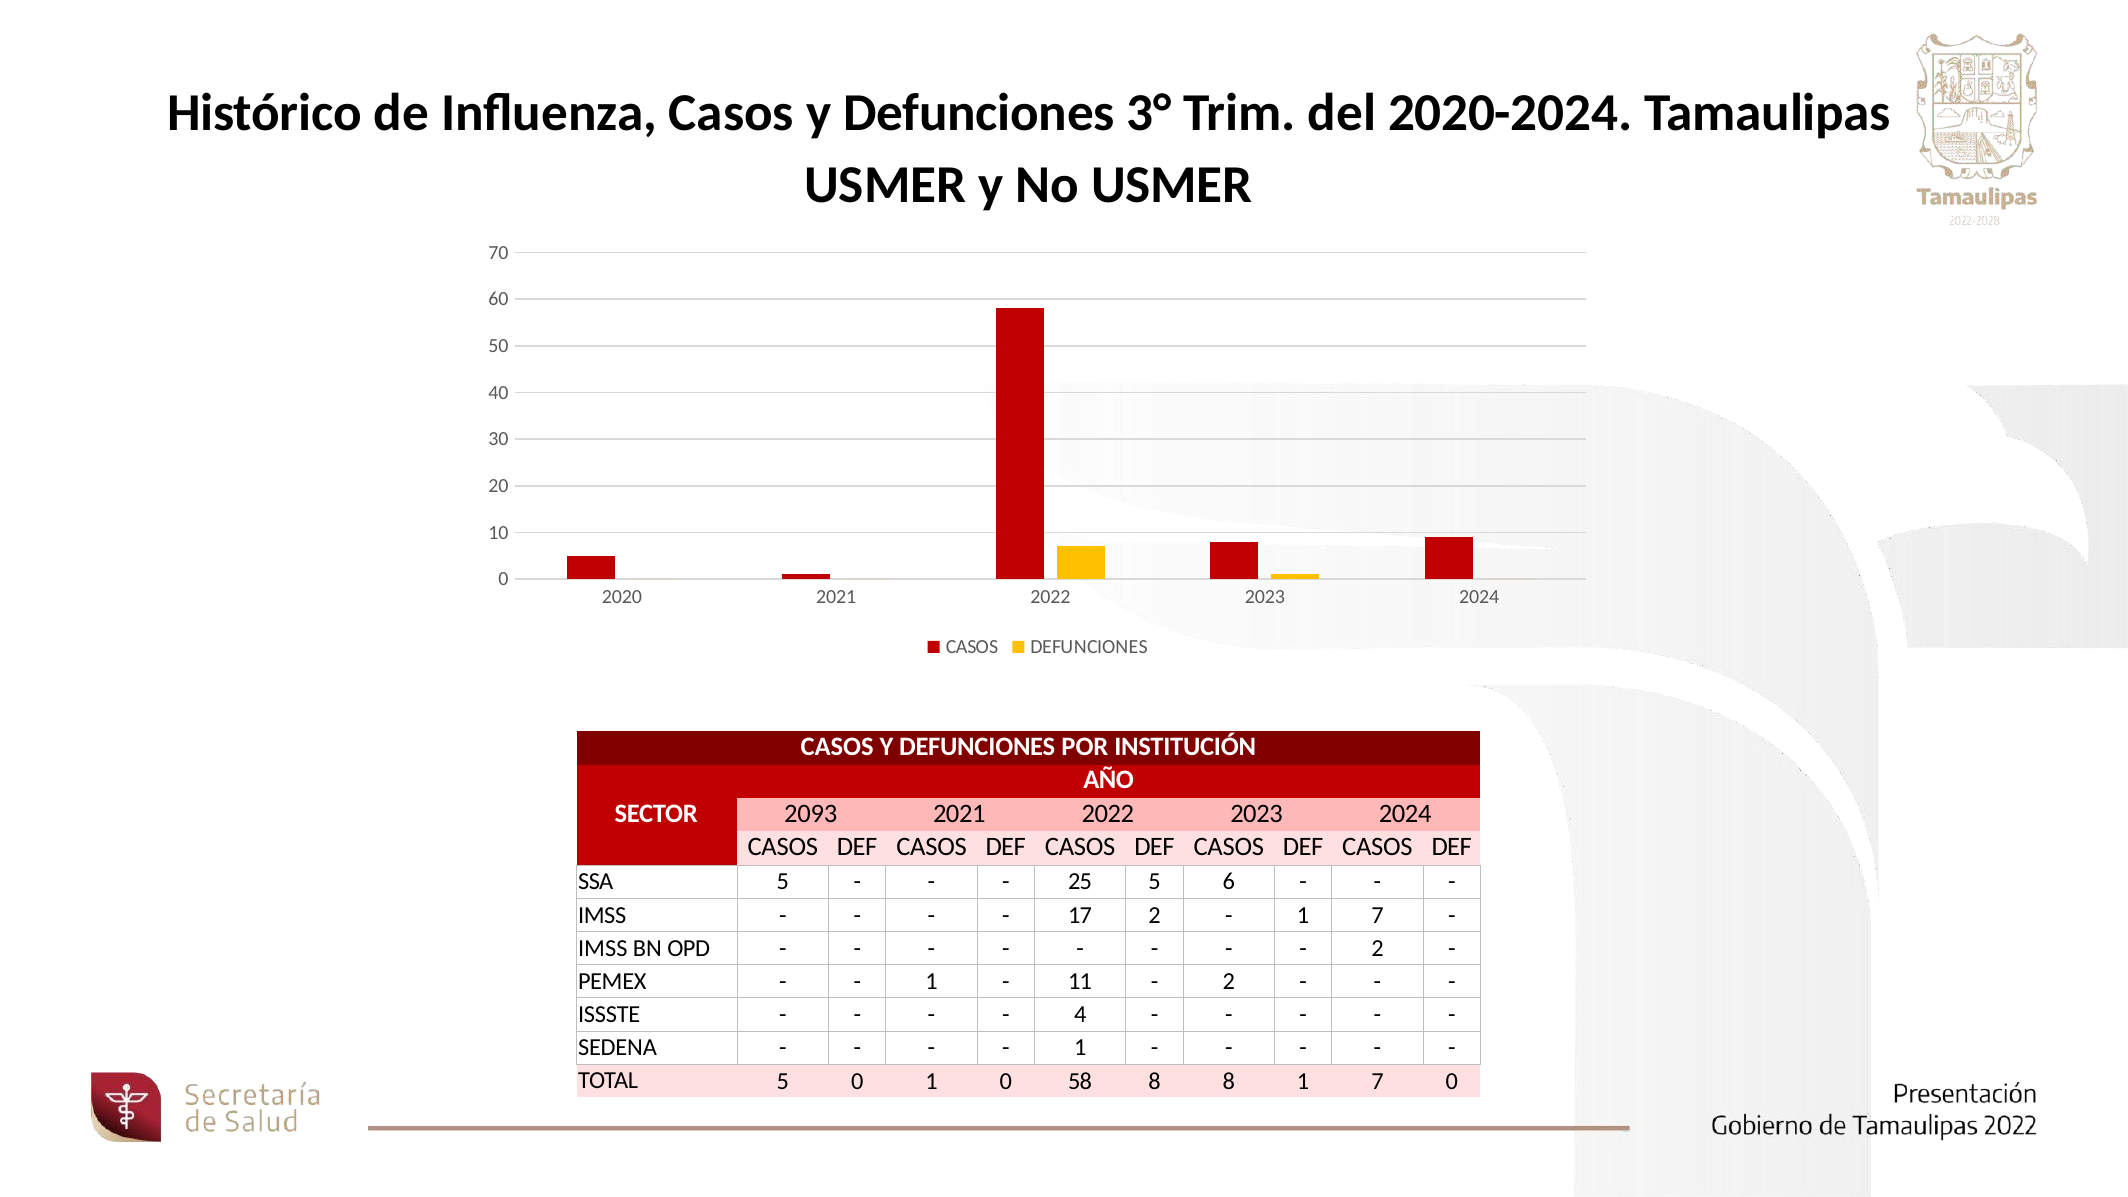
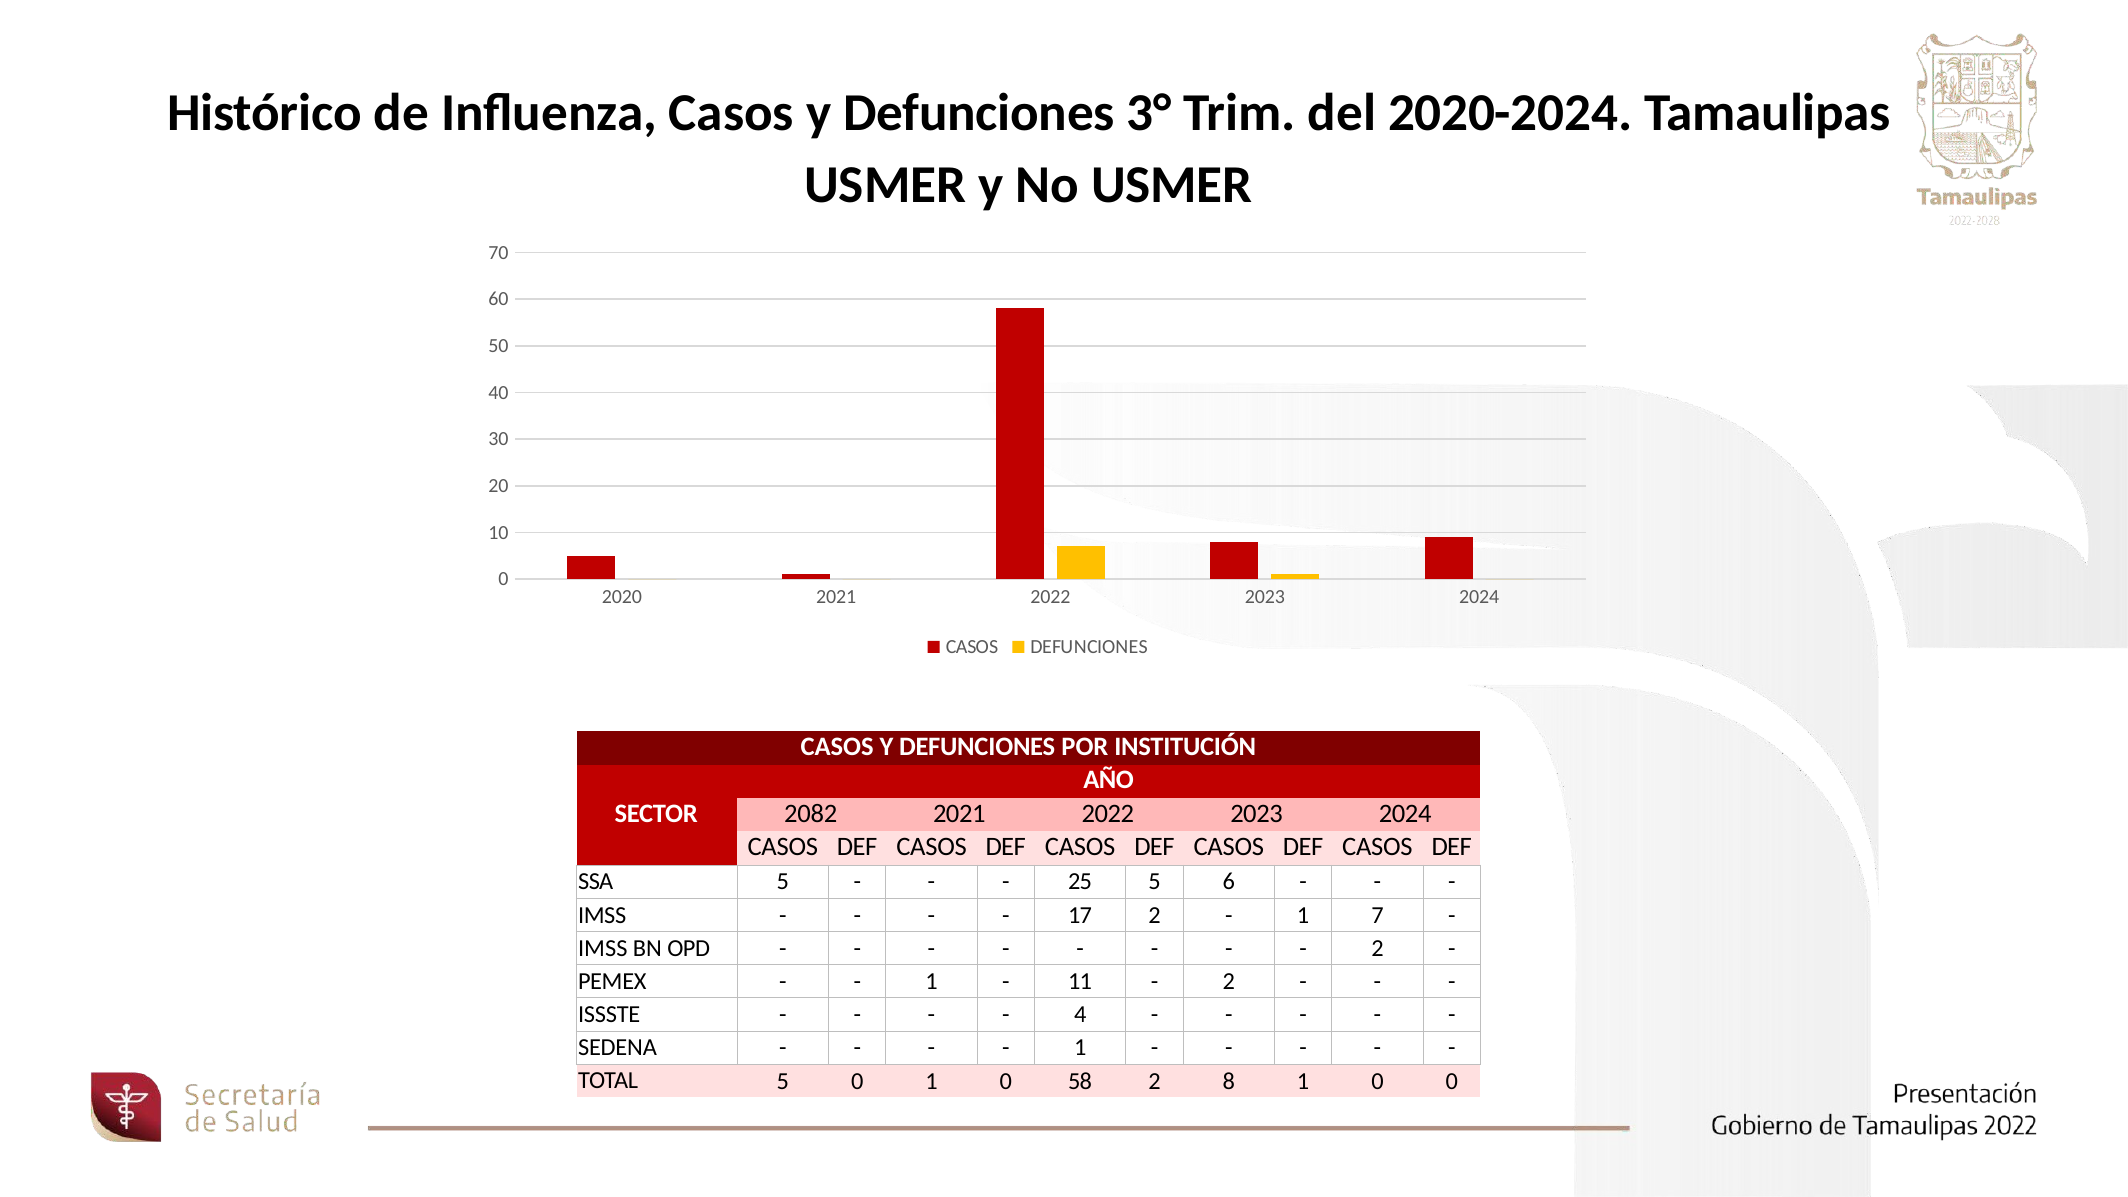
2093: 2093 -> 2082 (811, 813)
58 8: 8 -> 2 (1155, 1081)
8 1 7: 7 -> 0 (1377, 1081)
